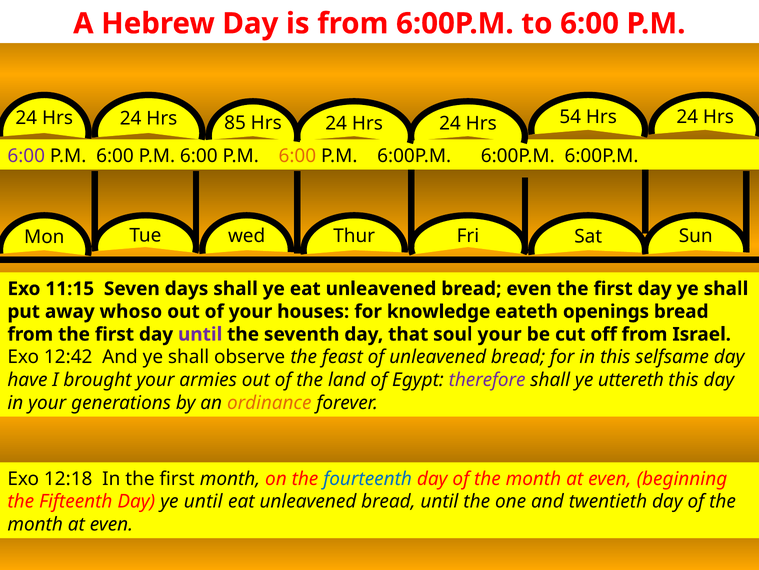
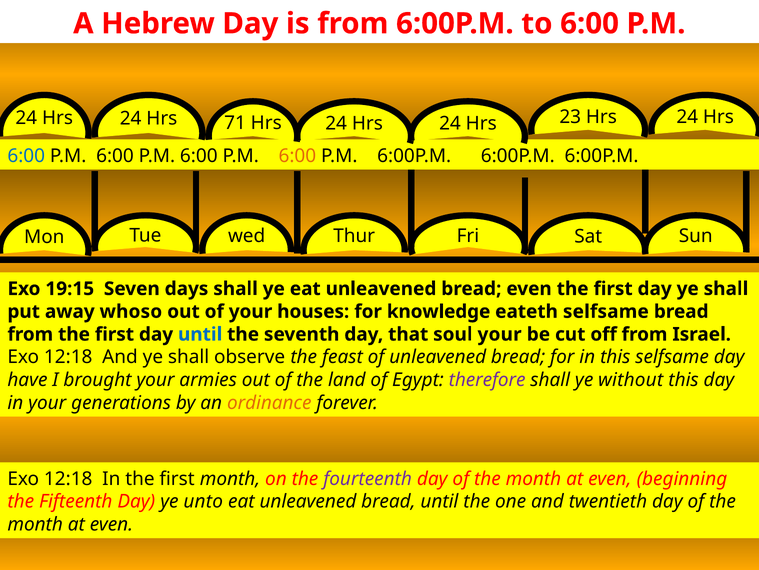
85: 85 -> 71 (235, 123)
54: 54 -> 23 (570, 117)
6:00 colour: purple -> blue (26, 156)
11:15: 11:15 -> 19:15 (70, 288)
eateth openings: openings -> selfsame (606, 311)
until colour: purple -> blue (200, 334)
12:42: 12:42 -> 12:18 (68, 357)
uttereth: uttereth -> without (631, 379)
fourteenth colour: blue -> purple (368, 478)
ye until: until -> unto (203, 501)
